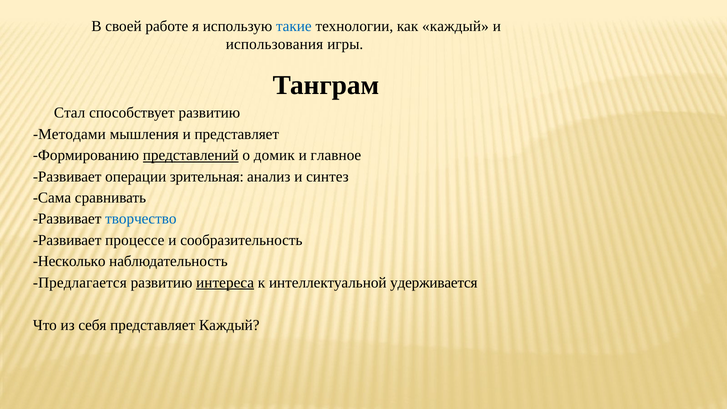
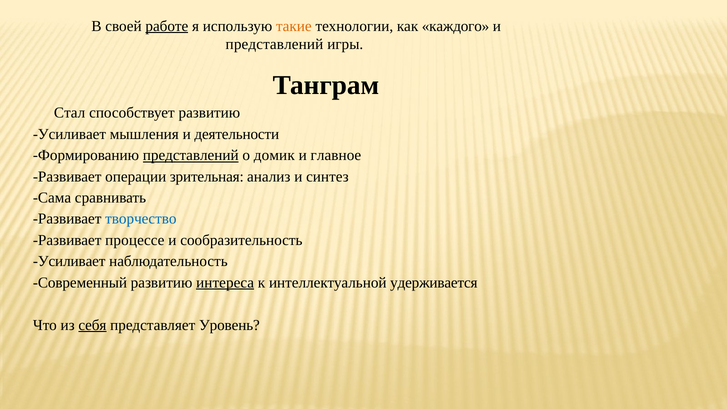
работе underline: none -> present (167, 26)
такие colour: blue -> orange (294, 26)
как каждый: каждый -> каждого (456, 26)
использования: использования -> представлений (274, 44)
Методами: Методами -> Усиливает (69, 134)
и представляет: представляет -> деятельности (237, 134)
Несколько: Несколько -> Усиливает (69, 261)
Предлагается: Предлагается -> Современный (80, 283)
себя underline: none -> present (92, 325)
представляет Каждый: Каждый -> Уровень (229, 325)
